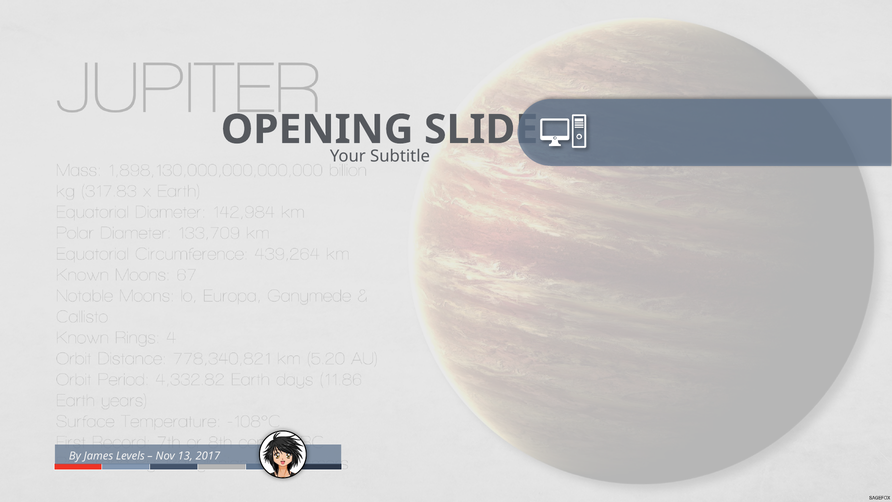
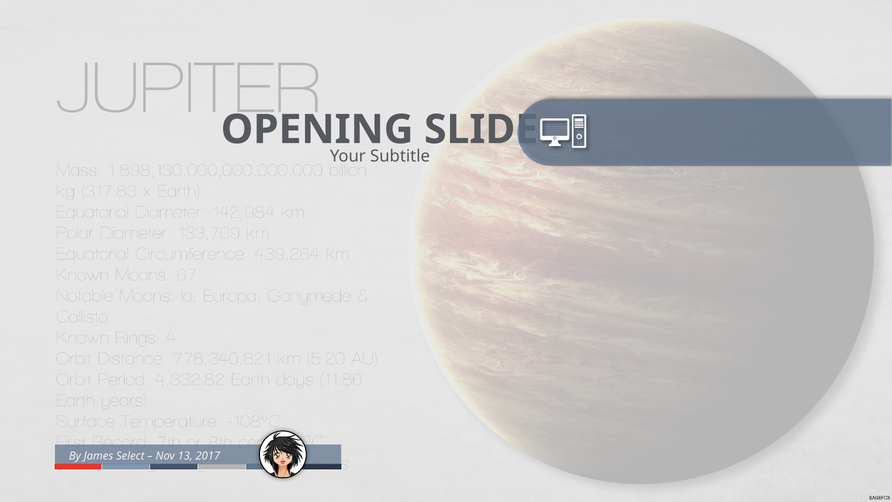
Levels: Levels -> Select (130, 456)
